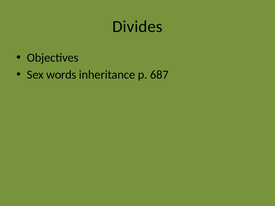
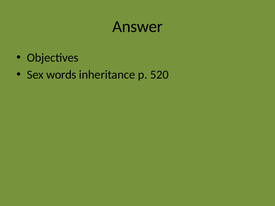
Divides: Divides -> Answer (138, 27)
687: 687 -> 520 (159, 75)
